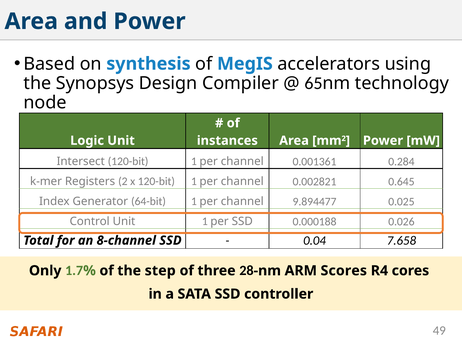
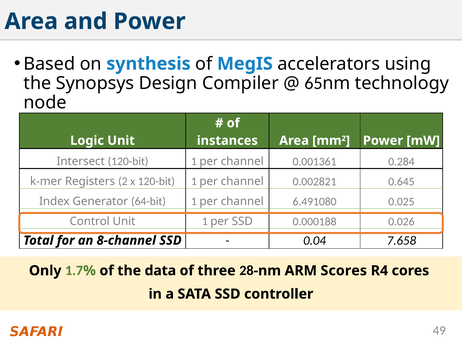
9.894477: 9.894477 -> 6.491080 (315, 202)
step: step -> data (160, 271)
